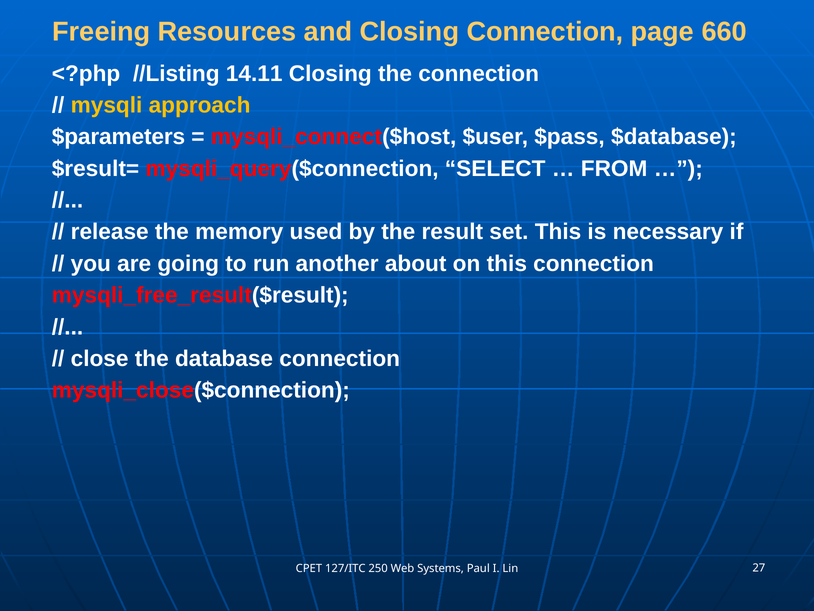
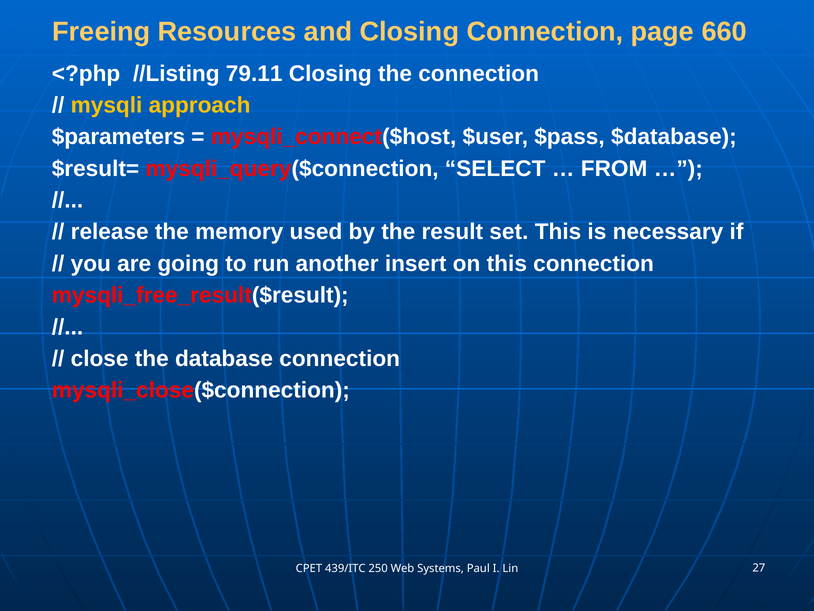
14.11: 14.11 -> 79.11 (254, 73)
about: about -> insert (416, 263)
127/ITC: 127/ITC -> 439/ITC (345, 568)
